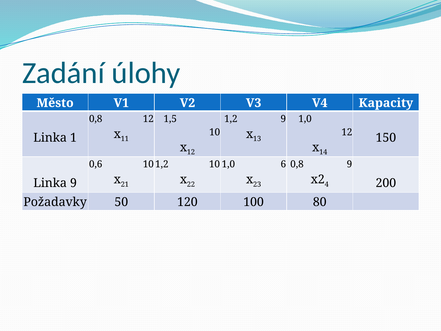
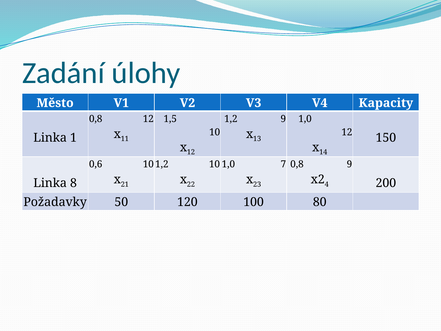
6: 6 -> 7 (283, 164)
Linka 9: 9 -> 8 (73, 183)
